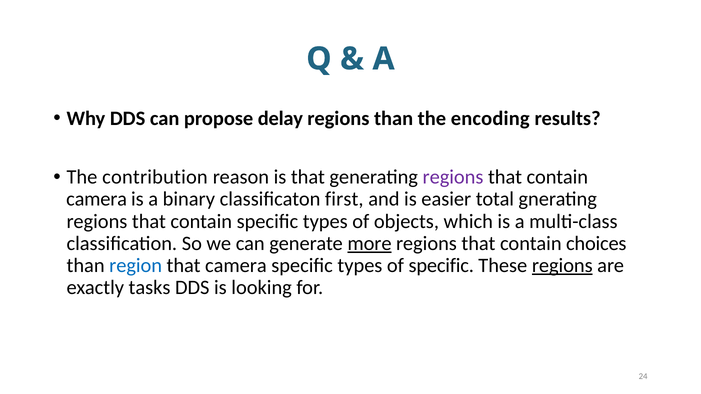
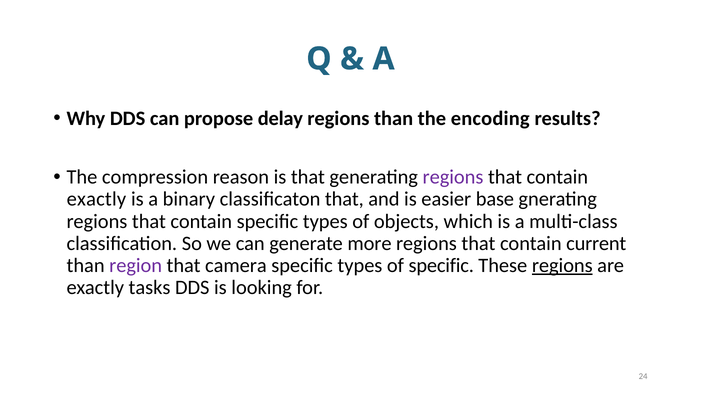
contribution: contribution -> compression (155, 177)
camera: camera -> exactly (96, 199)
classificaton first: first -> that (344, 199)
total: total -> base (495, 199)
more underline: present -> none (369, 244)
choices: choices -> current (596, 244)
region colour: blue -> purple (136, 266)
